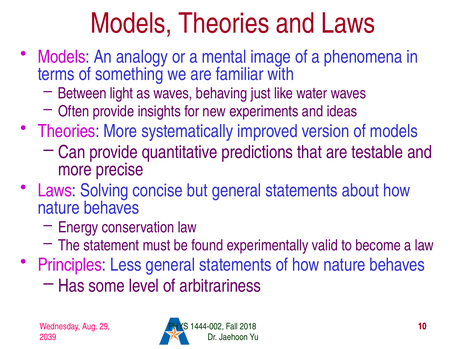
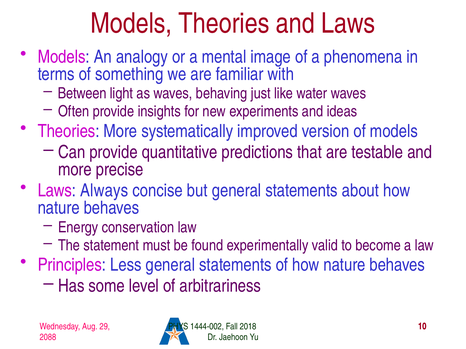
Solving: Solving -> Always (104, 191)
2039: 2039 -> 2088 (48, 338)
